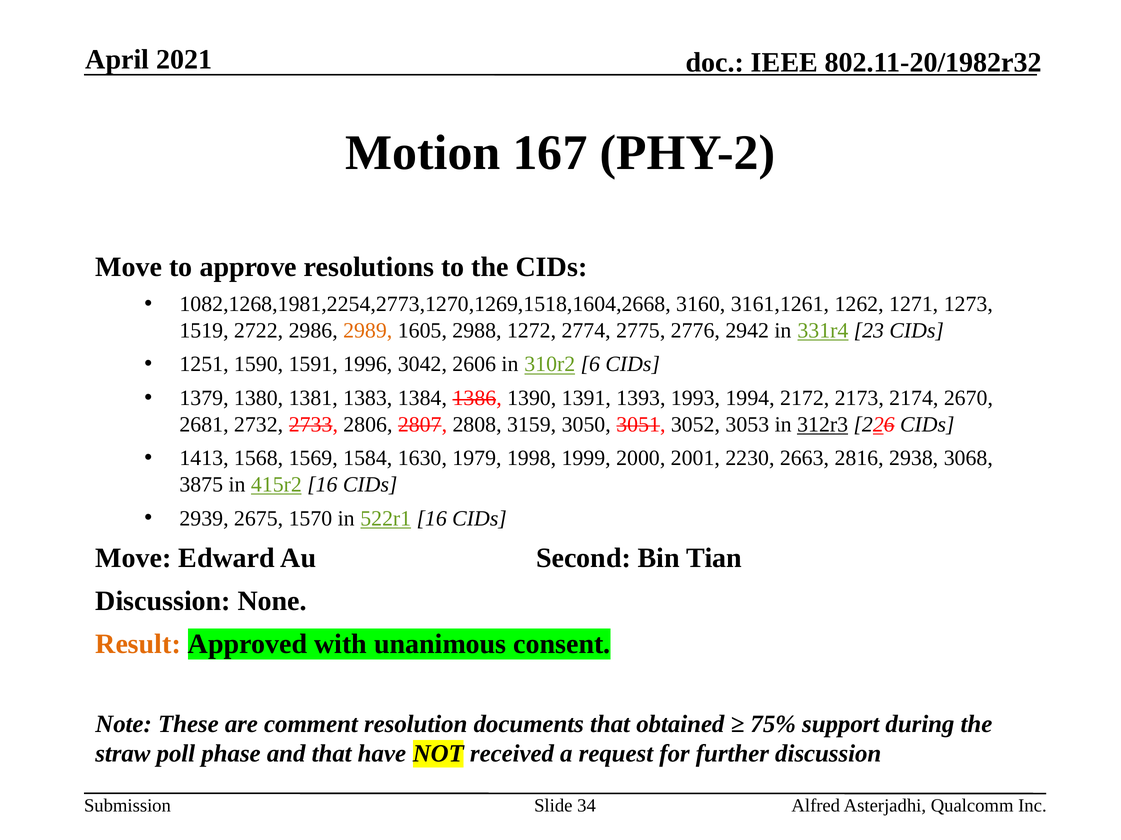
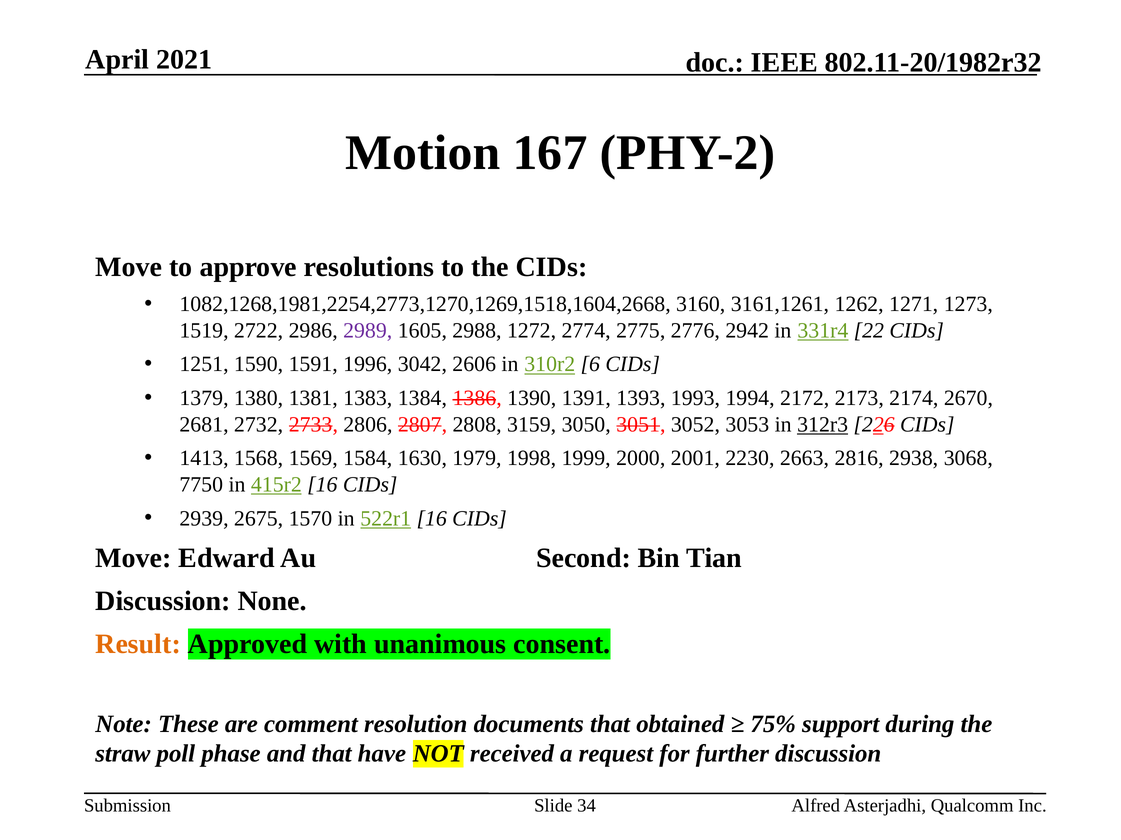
2989 colour: orange -> purple (368, 331)
23: 23 -> 22 (869, 331)
3875: 3875 -> 7750 (201, 485)
